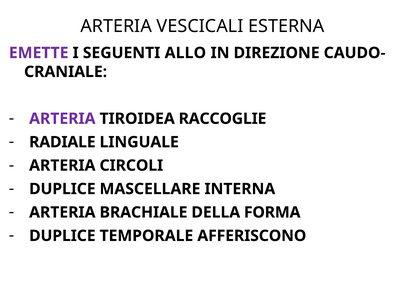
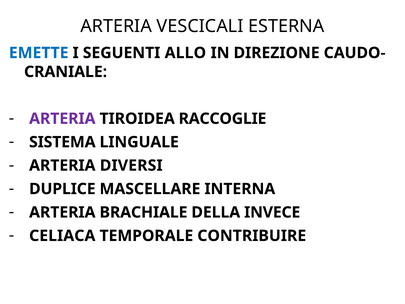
EMETTE colour: purple -> blue (39, 53)
RADIALE: RADIALE -> SISTEMA (62, 142)
CIRCOLI: CIRCOLI -> DIVERSI (131, 165)
FORMA: FORMA -> INVECE (272, 212)
DUPLICE: DUPLICE -> CELIACA (62, 236)
AFFERISCONO: AFFERISCONO -> CONTRIBUIRE (252, 236)
